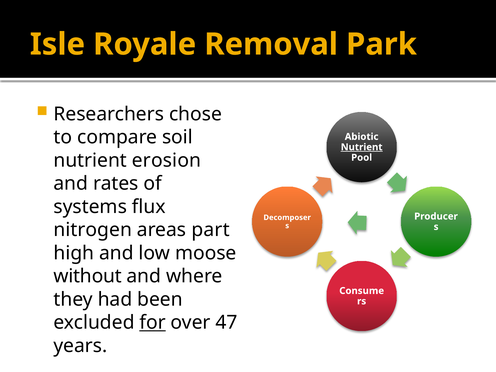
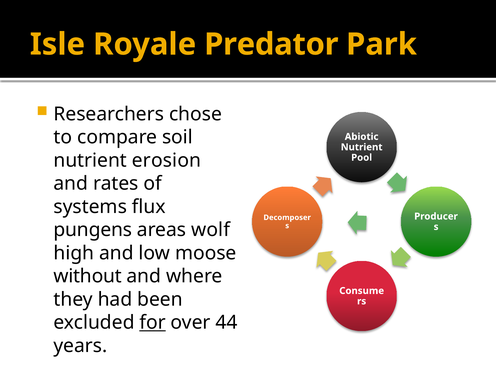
Removal: Removal -> Predator (271, 44)
Nutrient underline: present -> none (362, 147)
nitrogen: nitrogen -> pungens (93, 230)
part: part -> wolf (211, 230)
47: 47 -> 44 (227, 323)
